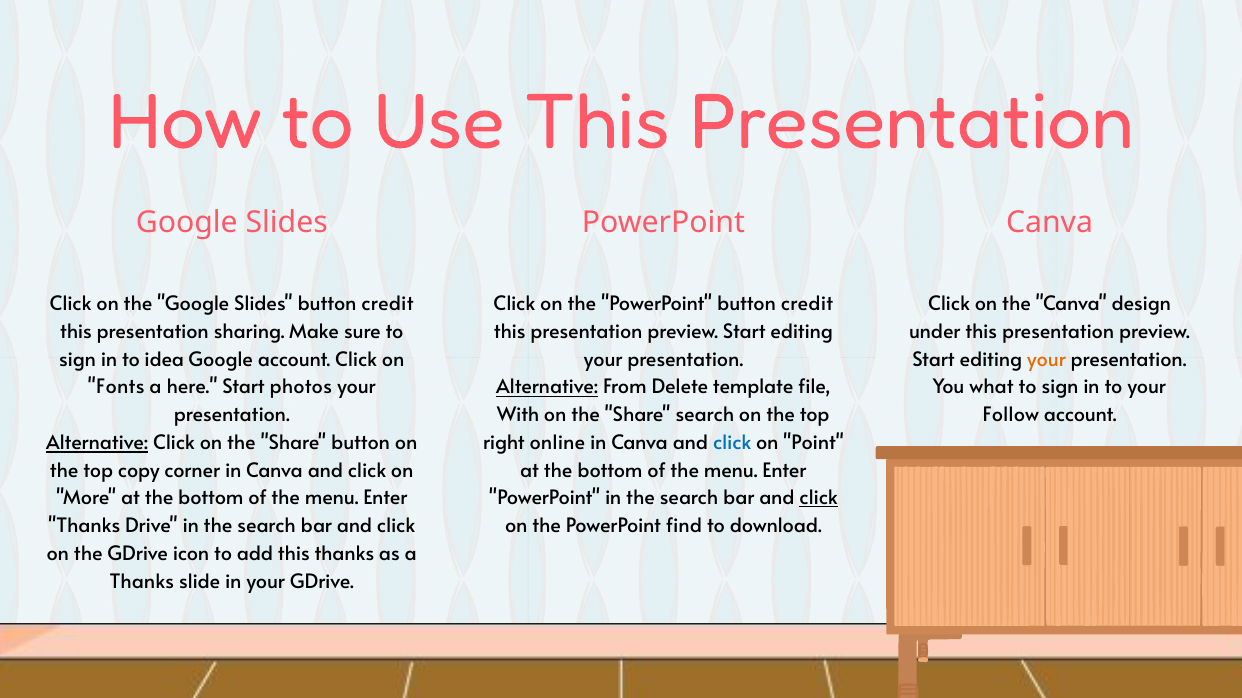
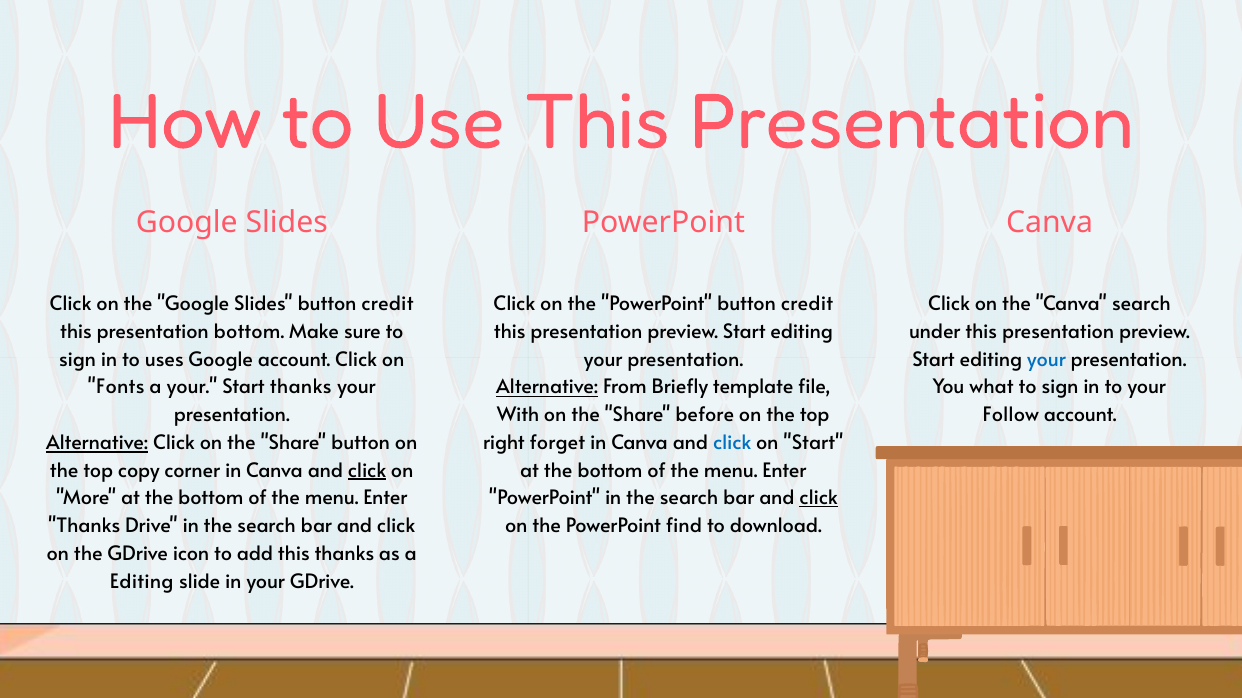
Canva design: design -> search (1141, 304)
presentation sharing: sharing -> bottom (249, 332)
idea: idea -> uses (164, 360)
your colour: orange -> blue (1046, 360)
a here: here -> your (192, 388)
Start photos: photos -> thanks (301, 388)
Delete: Delete -> Briefly (680, 388)
Share search: search -> before (705, 415)
online: online -> forget (557, 443)
on Point: Point -> Start (813, 443)
click underline: none -> present (367, 471)
Thanks: Thanks -> Editing (142, 582)
